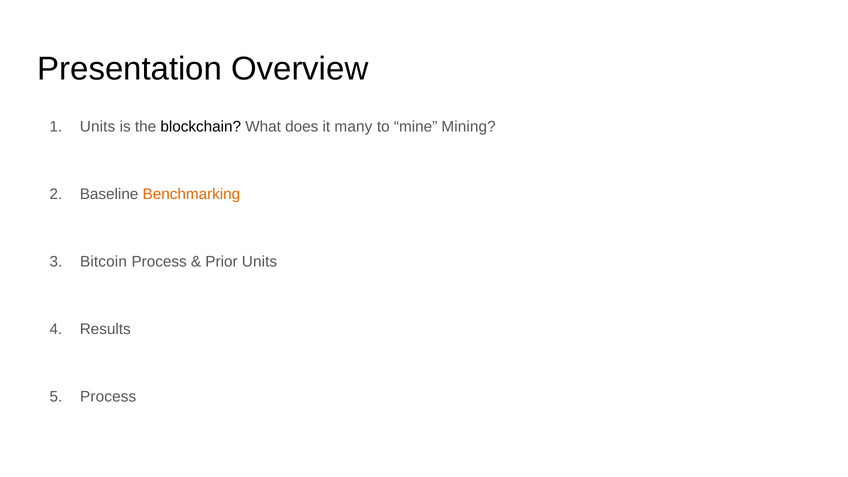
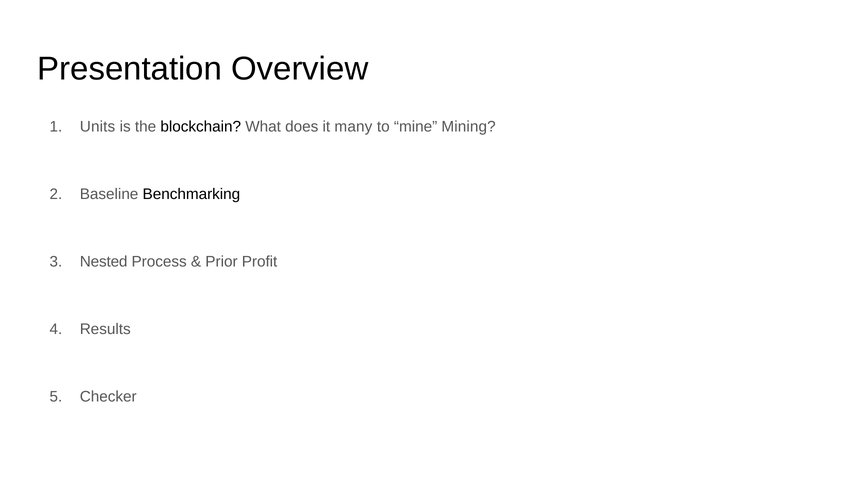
Benchmarking colour: orange -> black (191, 194)
Bitcoin: Bitcoin -> Nested (104, 262)
Prior Units: Units -> Profit (260, 262)
Process: Process -> Checker (108, 397)
